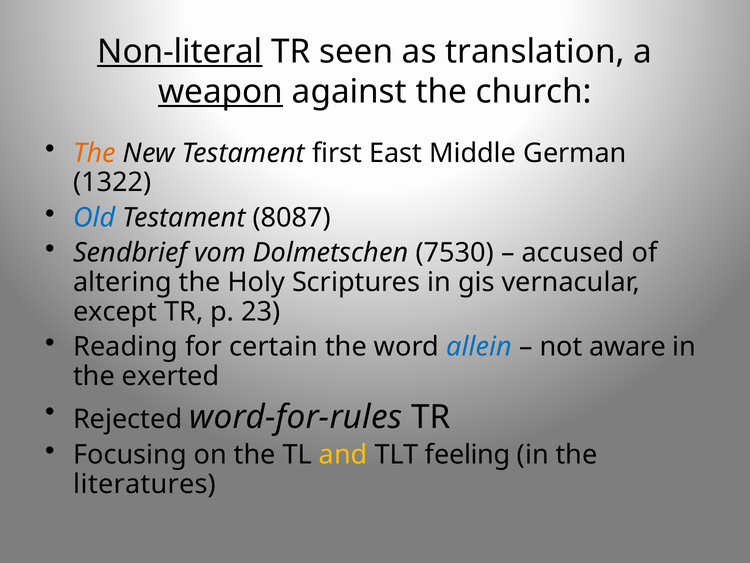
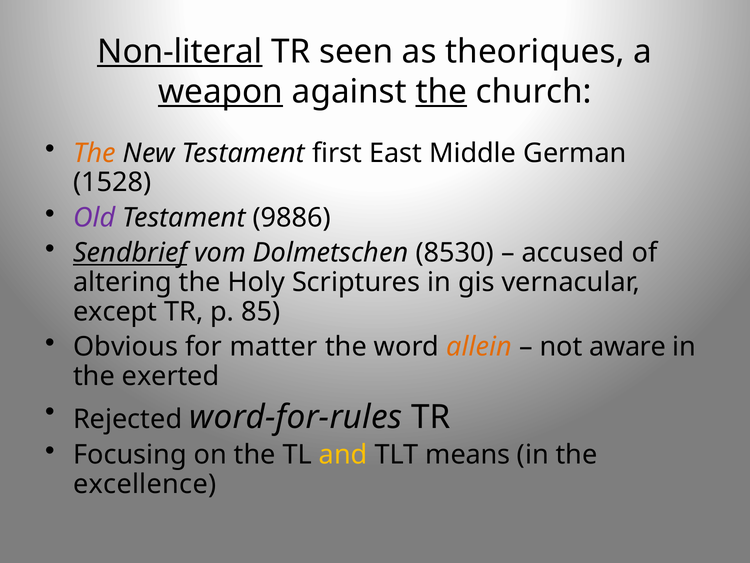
translation: translation -> theoriques (535, 52)
the underline: none -> present (441, 92)
1322: 1322 -> 1528 (112, 182)
Old colour: blue -> purple (94, 218)
8087: 8087 -> 9886 (292, 218)
Sendbrief underline: none -> present (130, 253)
7530: 7530 -> 8530 (455, 253)
23: 23 -> 85 (261, 311)
Reading: Reading -> Obvious (126, 347)
certain: certain -> matter (273, 347)
allein colour: blue -> orange (479, 347)
feeling: feeling -> means (468, 454)
literatures: literatures -> excellence (145, 484)
